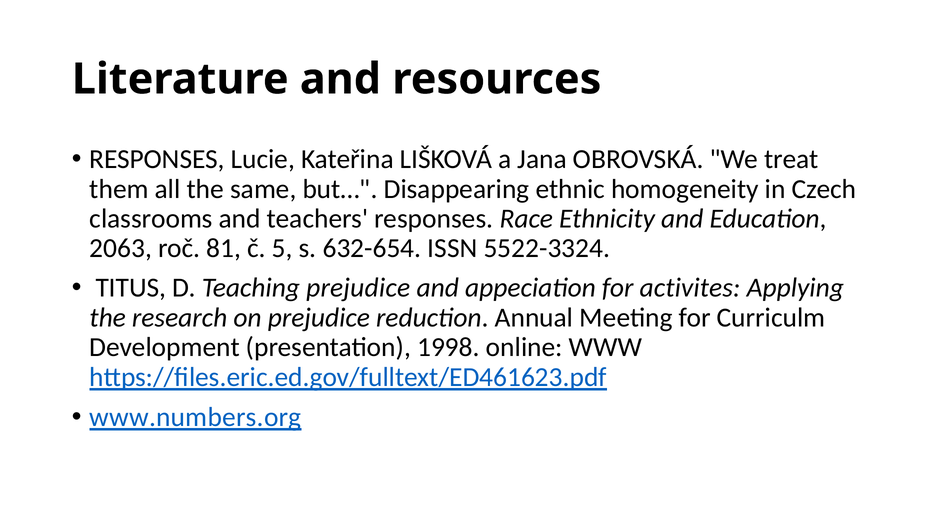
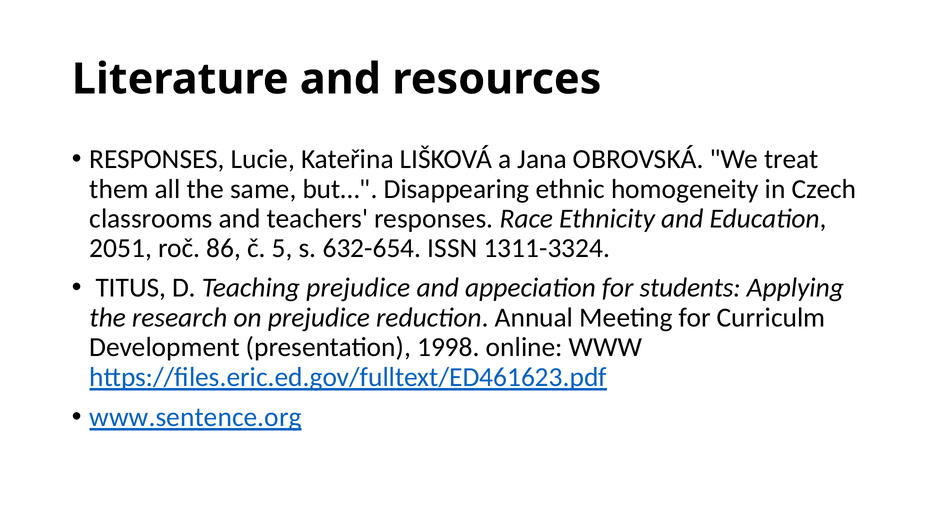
2063: 2063 -> 2051 (121, 248)
81: 81 -> 86 (224, 248)
5522-3324: 5522-3324 -> 1311-3324 (547, 248)
activites: activites -> students (690, 288)
www.numbers.org: www.numbers.org -> www.sentence.org (196, 417)
